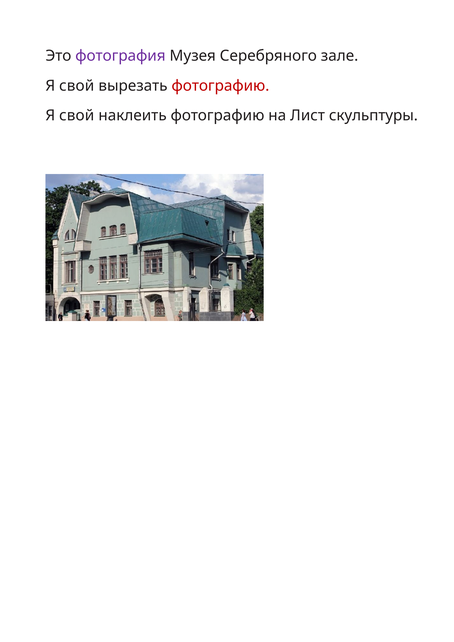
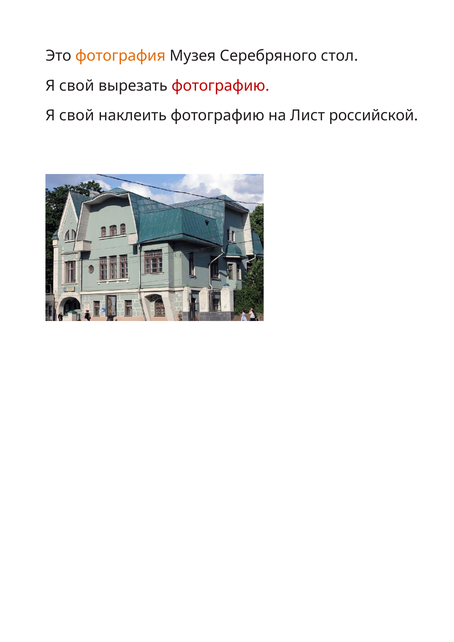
фотография colour: purple -> orange (120, 56)
зале: зале -> стол (339, 56)
скульптуры: скульптуры -> российской (373, 116)
